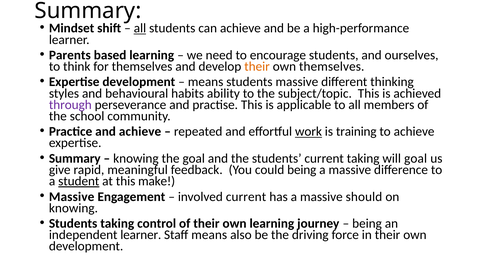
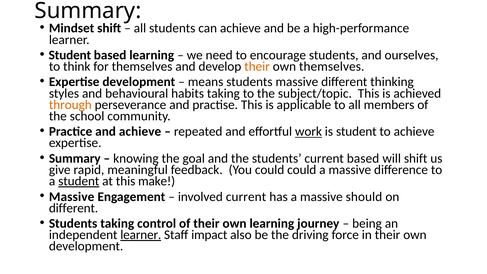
all underline: present -> none (140, 28)
Parents: Parents -> Student (70, 55)
habits ability: ability -> taking (223, 93)
through colour: purple -> orange (70, 105)
is training: training -> student (356, 132)
current taking: taking -> based (363, 158)
will goal: goal -> shift (416, 158)
could being: being -> could (302, 170)
knowing: knowing -> different (74, 208)
learner underline: none -> present (141, 235)
Staff means: means -> impact (209, 235)
